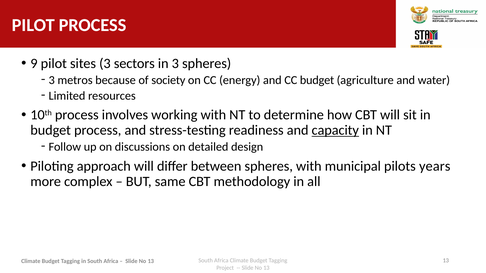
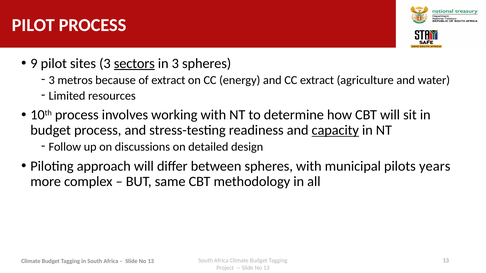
sectors underline: none -> present (134, 64)
of society: society -> extract (168, 80)
CC budget: budget -> extract (317, 80)
